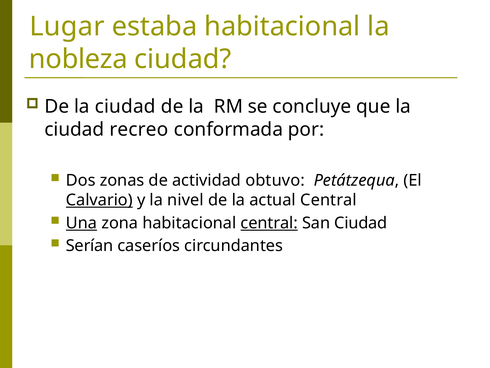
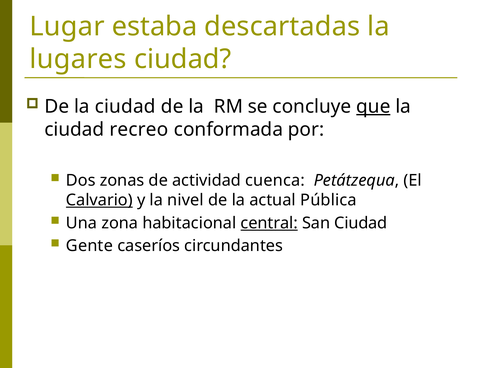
estaba habitacional: habitacional -> descartadas (282, 26)
nobleza: nobleza -> lugares (78, 59)
que underline: none -> present (373, 106)
obtuvo: obtuvo -> cuenca (275, 180)
actual Central: Central -> Pública (329, 200)
Una underline: present -> none (81, 223)
Serían: Serían -> Gente (89, 246)
